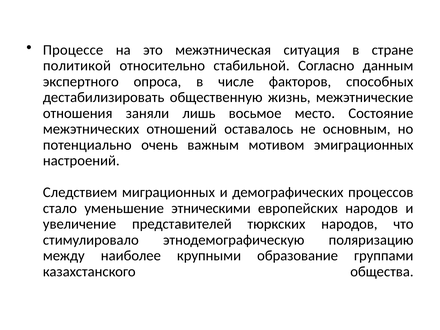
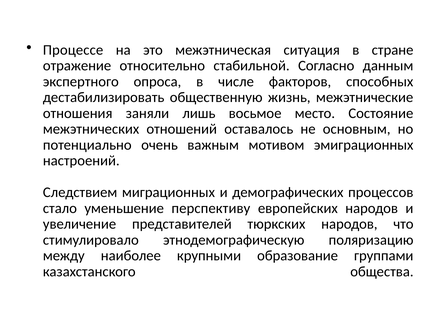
политикой: политикой -> отражение (77, 66)
этническими: этническими -> перспективу (211, 208)
